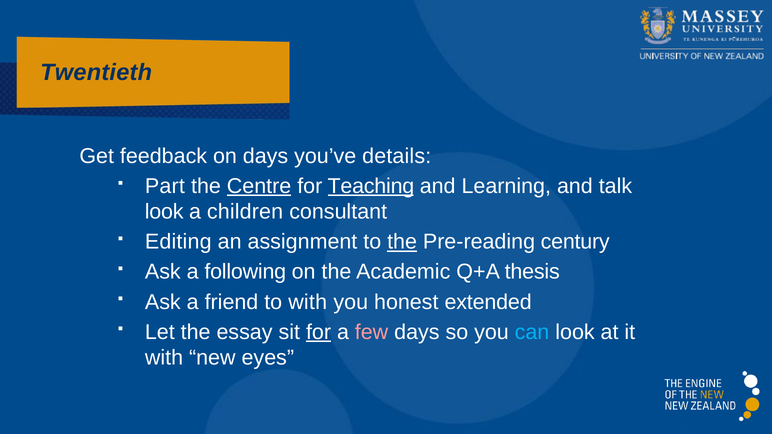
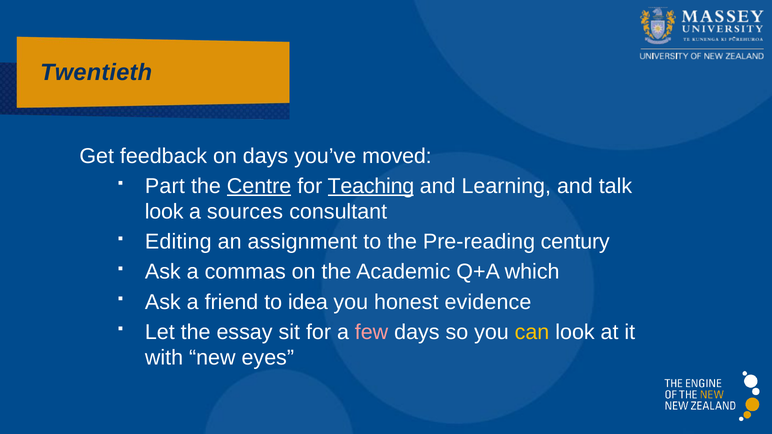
details: details -> moved (397, 156)
children: children -> sources (245, 212)
the underline: present -> none (402, 242)
following: following -> commas (245, 272)
thesis: thesis -> which (532, 272)
to with: with -> idea (308, 302)
extended: extended -> evidence (488, 302)
for underline: present -> none (319, 332)
can colour: light blue -> yellow (532, 332)
